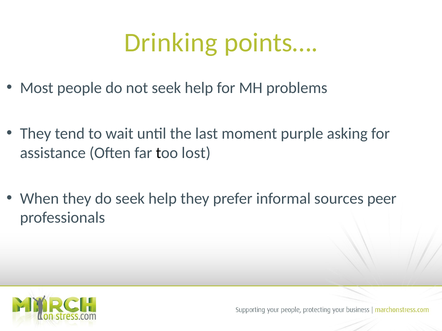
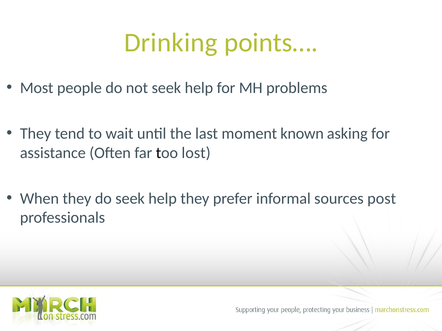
purple: purple -> known (302, 134)
peer: peer -> post (382, 199)
